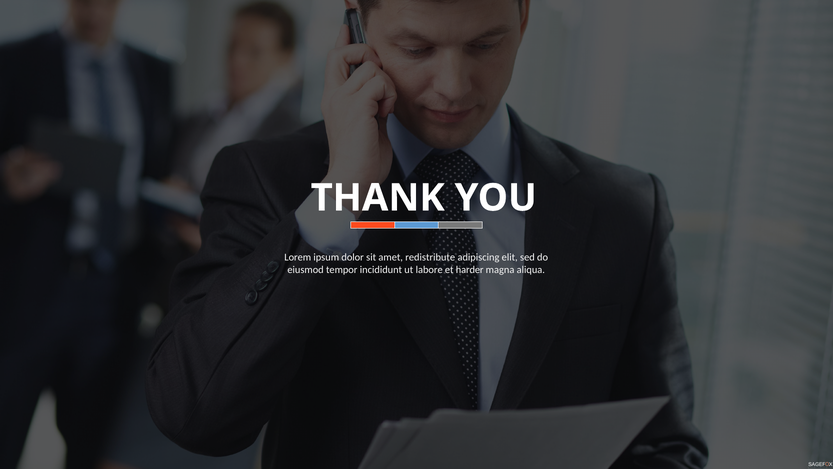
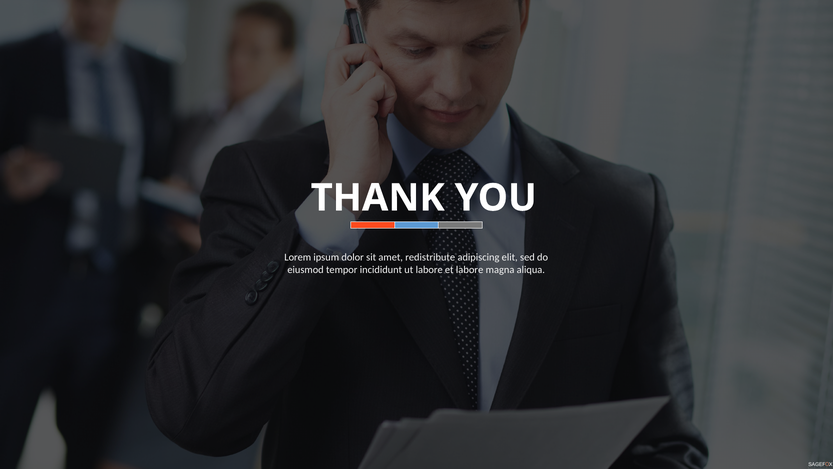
et harder: harder -> labore (470, 270)
